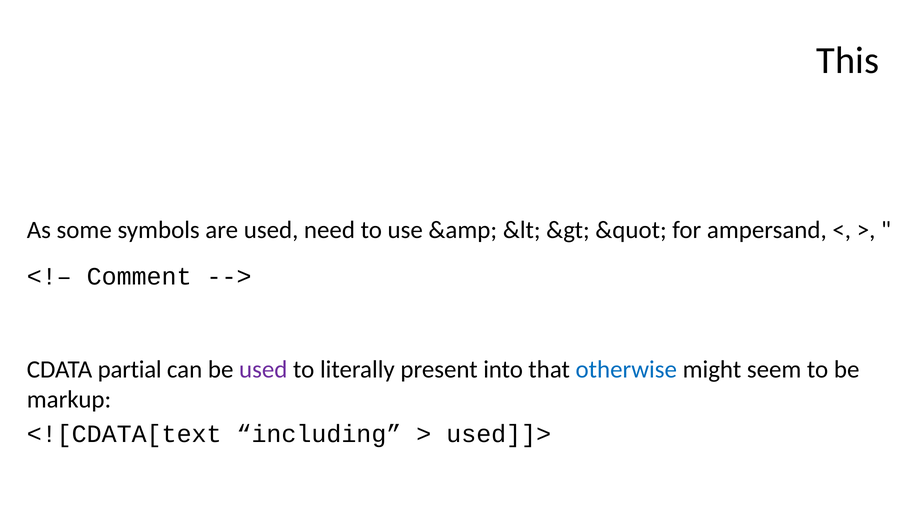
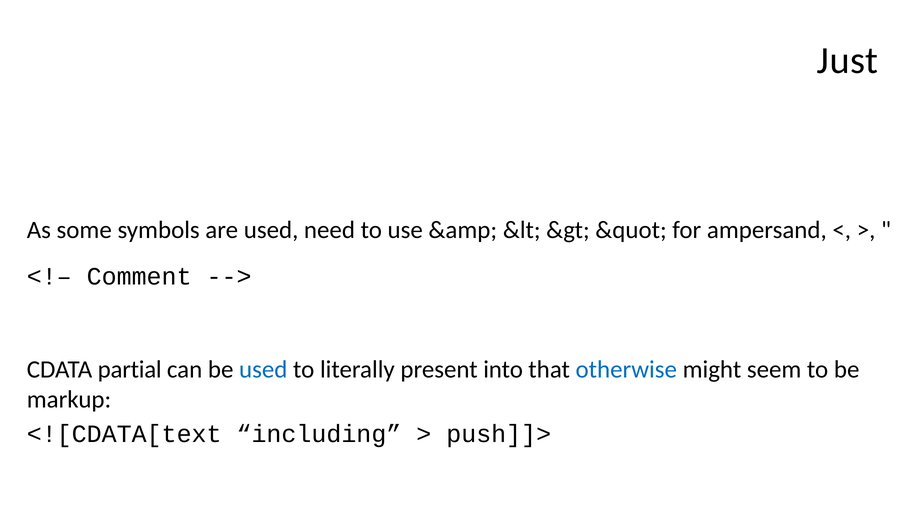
This: This -> Just (848, 60)
used colour: purple -> blue (263, 369)
used]]>: used]]> -> push]]> (499, 434)
